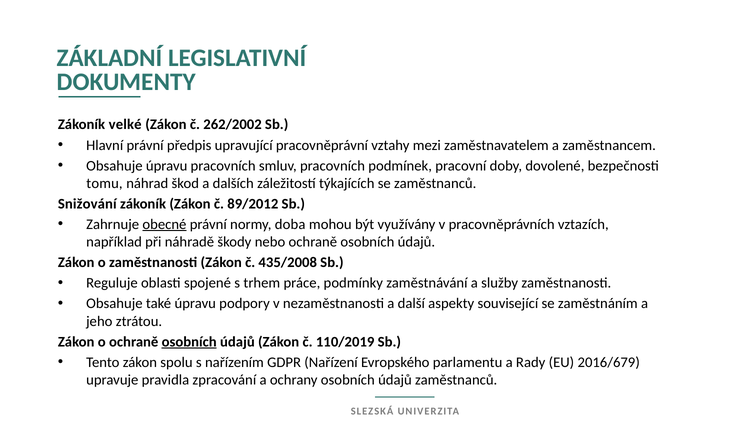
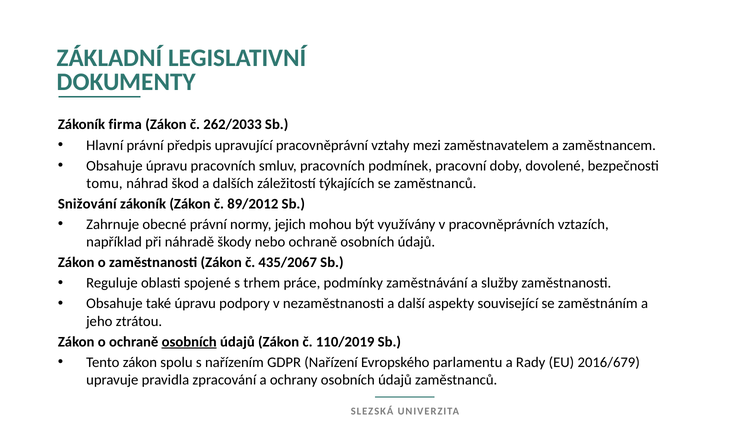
velké: velké -> firma (125, 125)
262/2002: 262/2002 -> 262/2033 (233, 125)
obecné underline: present -> none (164, 224)
doba: doba -> jejich (290, 224)
435/2008: 435/2008 -> 435/2067 (288, 263)
